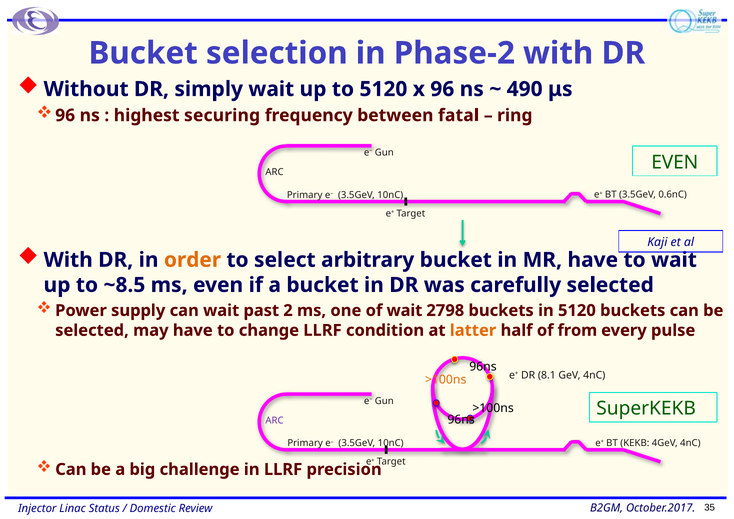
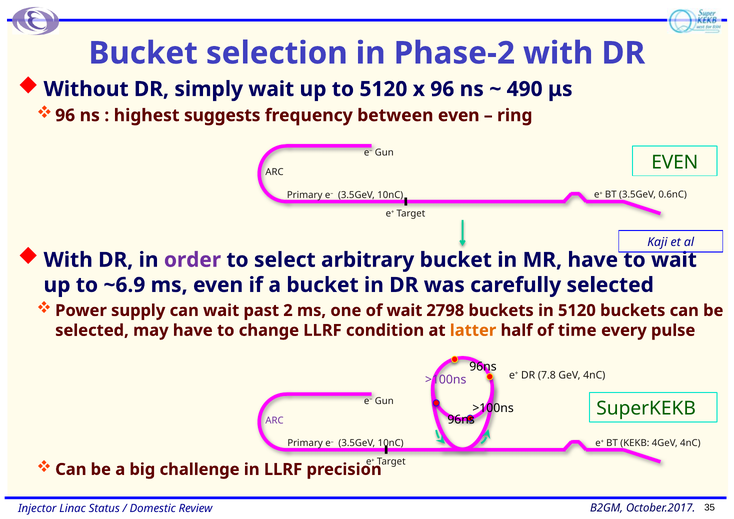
securing: securing -> suggests (222, 115)
between fatal: fatal -> even (459, 115)
order colour: orange -> purple (192, 260)
~8.5: ~8.5 -> ~6.9 (124, 285)
from: from -> time (577, 331)
8.1: 8.1 -> 7.8 (547, 375)
>100ns colour: orange -> purple (446, 380)
